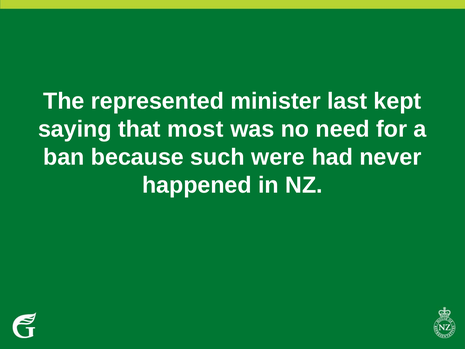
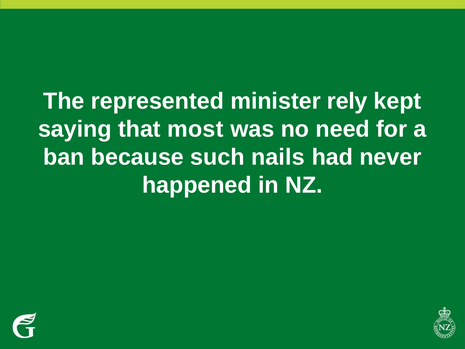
last: last -> rely (347, 101)
were: were -> nails (278, 157)
